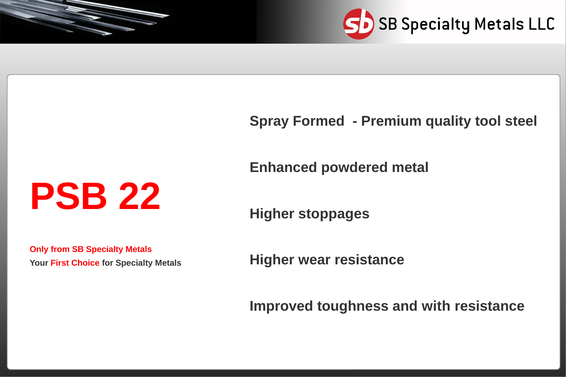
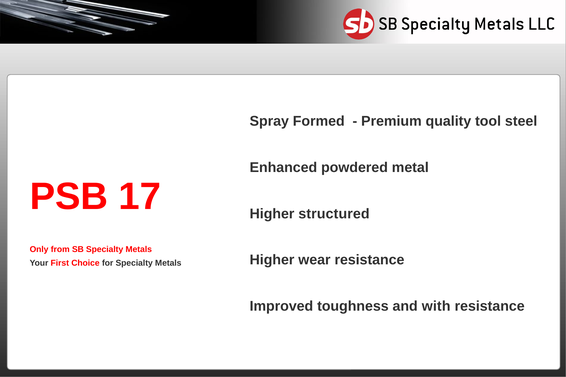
22: 22 -> 17 (140, 197)
stoppages: stoppages -> structured (334, 214)
